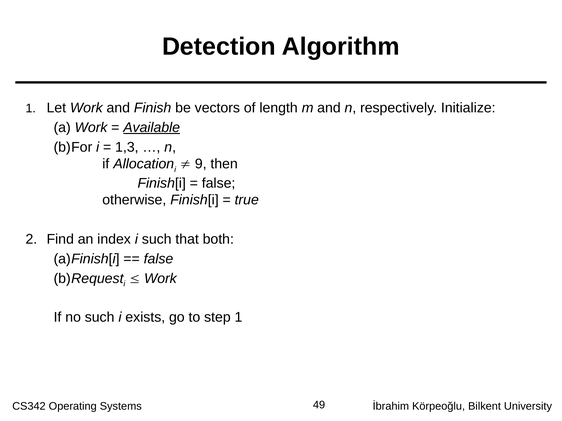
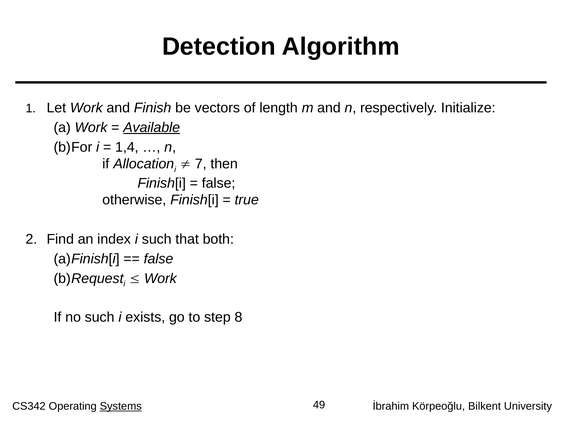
1,3: 1,3 -> 1,4 (127, 147)
9: 9 -> 7 (201, 164)
step 1: 1 -> 8 (238, 318)
Systems underline: none -> present (121, 407)
